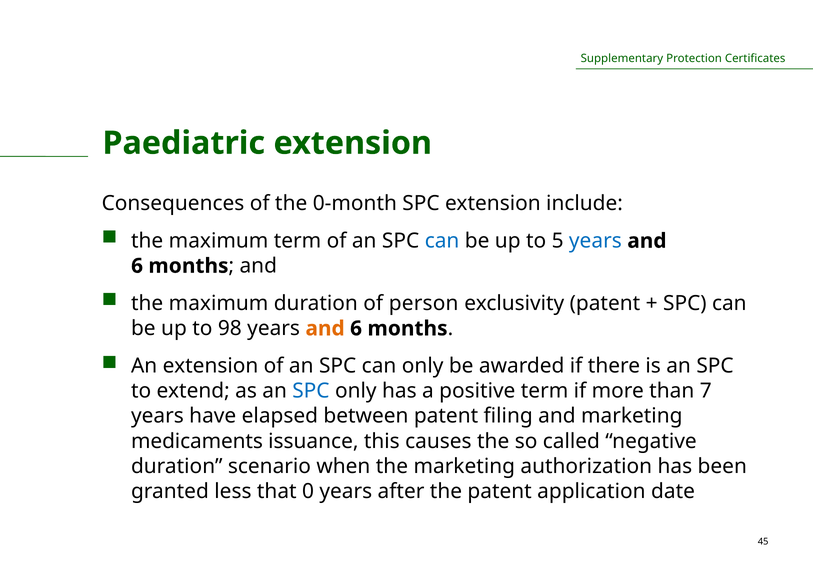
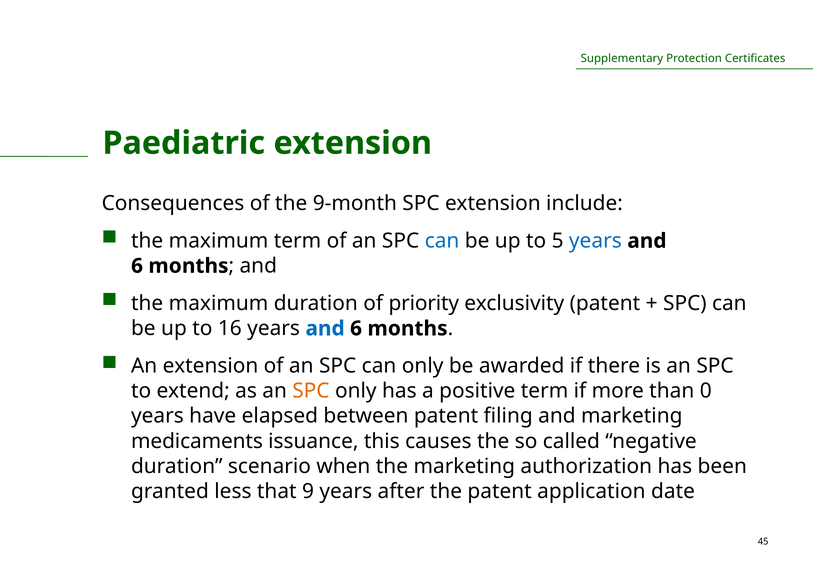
0-month: 0-month -> 9-month (355, 203)
person: person -> priority (424, 303)
98: 98 -> 16 (230, 328)
and colour: orange -> blue (325, 328)
SPC colour: blue -> orange (311, 391)
7: 7 -> 0 (706, 391)
0: 0 -> 9 (308, 491)
